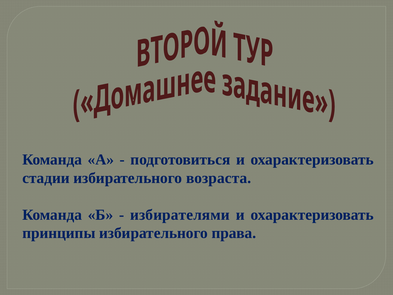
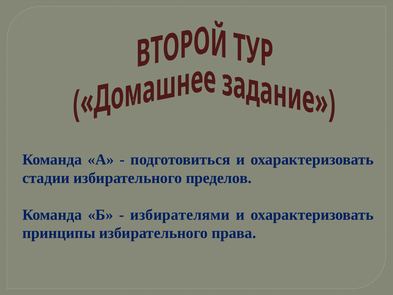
возраста: возраста -> пределов (219, 178)
